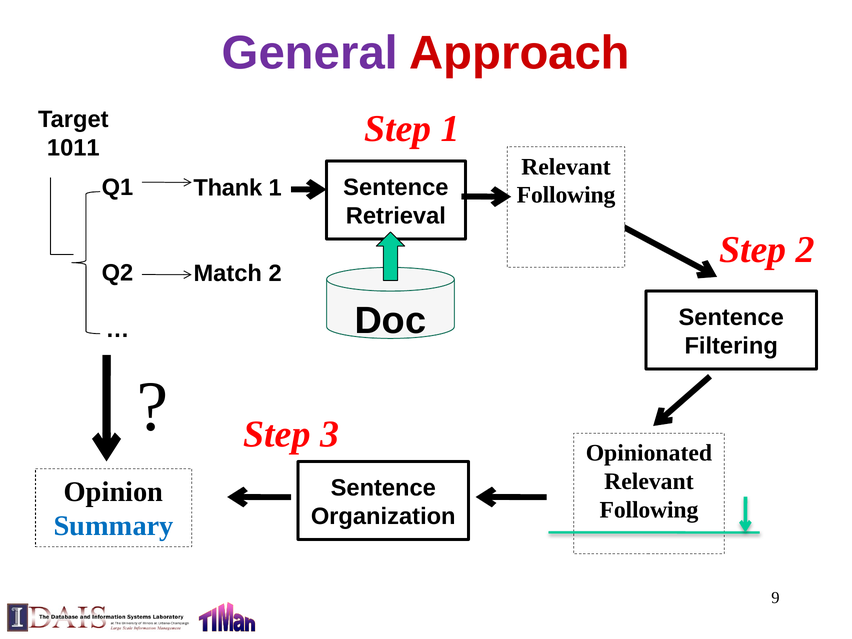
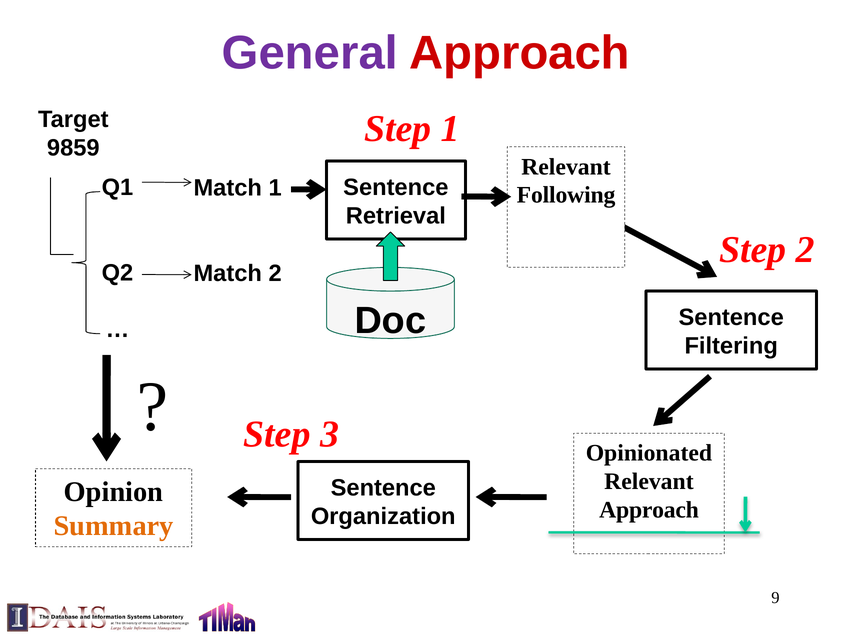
1011: 1011 -> 9859 (73, 148)
Thank: Thank -> Match (228, 188)
Following: Following -> Approach (649, 510)
Summary colour: blue -> orange (114, 526)
